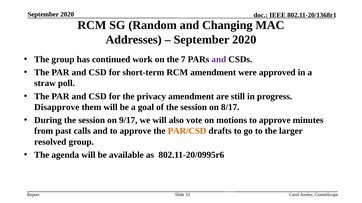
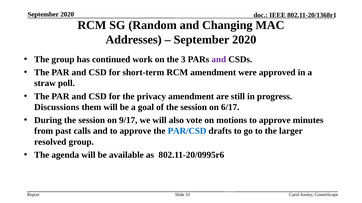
7: 7 -> 3 (183, 59)
Disapprove: Disapprove -> Discussions (57, 107)
8/17: 8/17 -> 6/17 (230, 107)
PAR/CSD colour: orange -> blue (187, 131)
